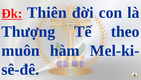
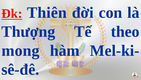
muôn: muôn -> mong (20, 50)
